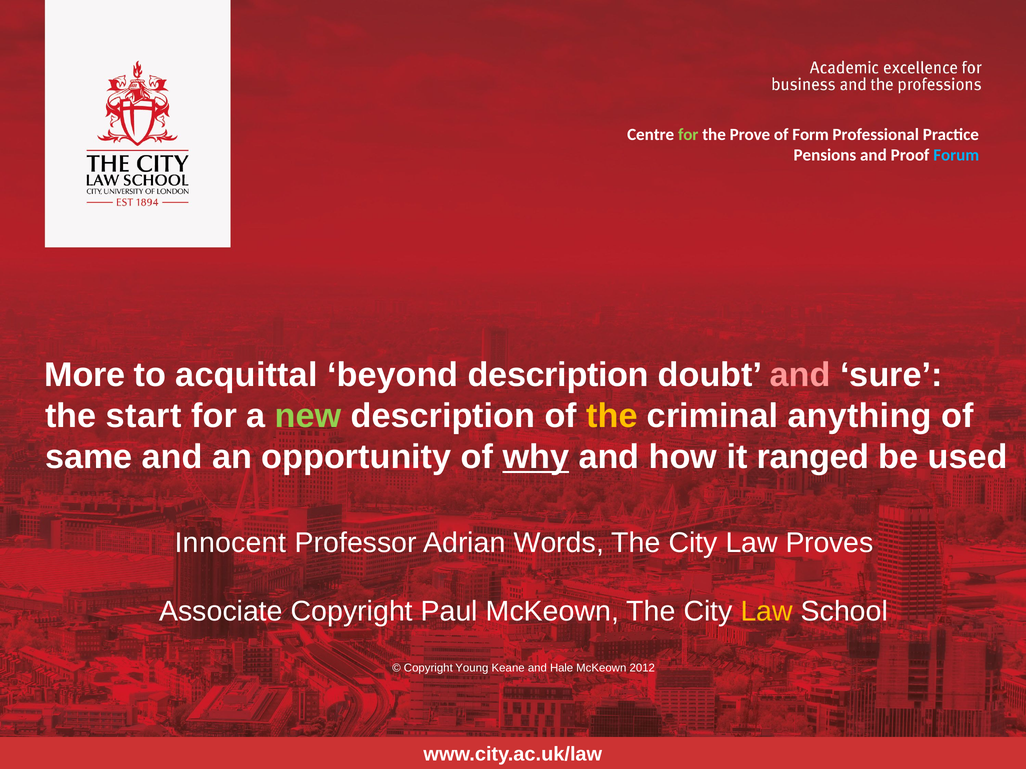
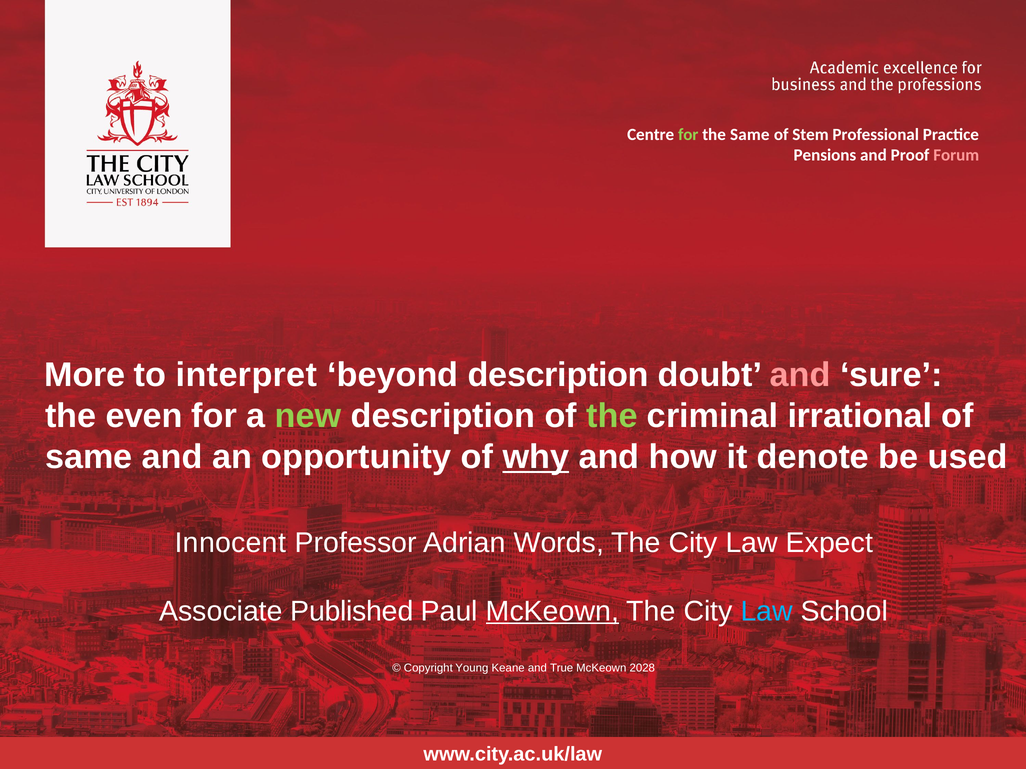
the Prove: Prove -> Same (750, 135)
Form: Form -> Stem (811, 135)
Forum colour: light blue -> pink (956, 155)
acquittal: acquittal -> interpret (246, 375)
start: start -> even (144, 416)
the colour: yellow -> light green (612, 416)
anything: anything -> irrational (860, 416)
ranged: ranged -> denote (813, 457)
Proves: Proves -> Expect (829, 543)
Associate Copyright: Copyright -> Published (352, 612)
McKeown underline: none -> present (552, 612)
Law colour: yellow -> light blue (767, 612)
Hale: Hale -> True (562, 668)
2012: 2012 -> 2028 (642, 668)
